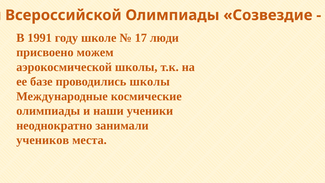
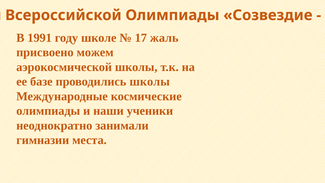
люди: люди -> жаль (164, 38)
учеников: учеников -> гимназии (43, 140)
